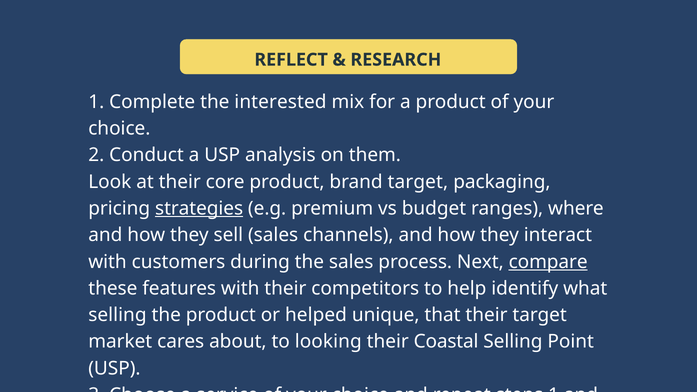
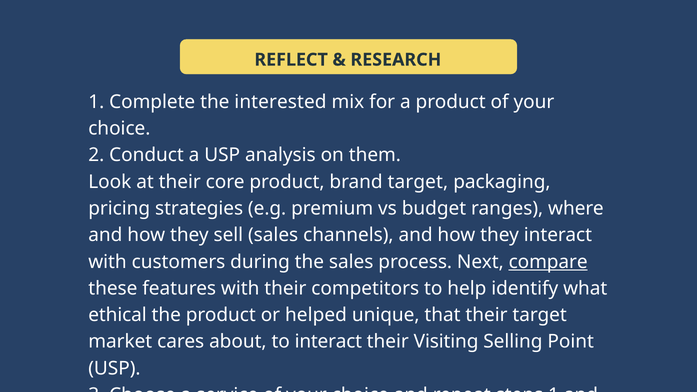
strategies underline: present -> none (199, 208)
selling: selling -> ethical (118, 315)
to looking: looking -> interact (328, 342)
Coastal: Coastal -> Visiting (446, 342)
